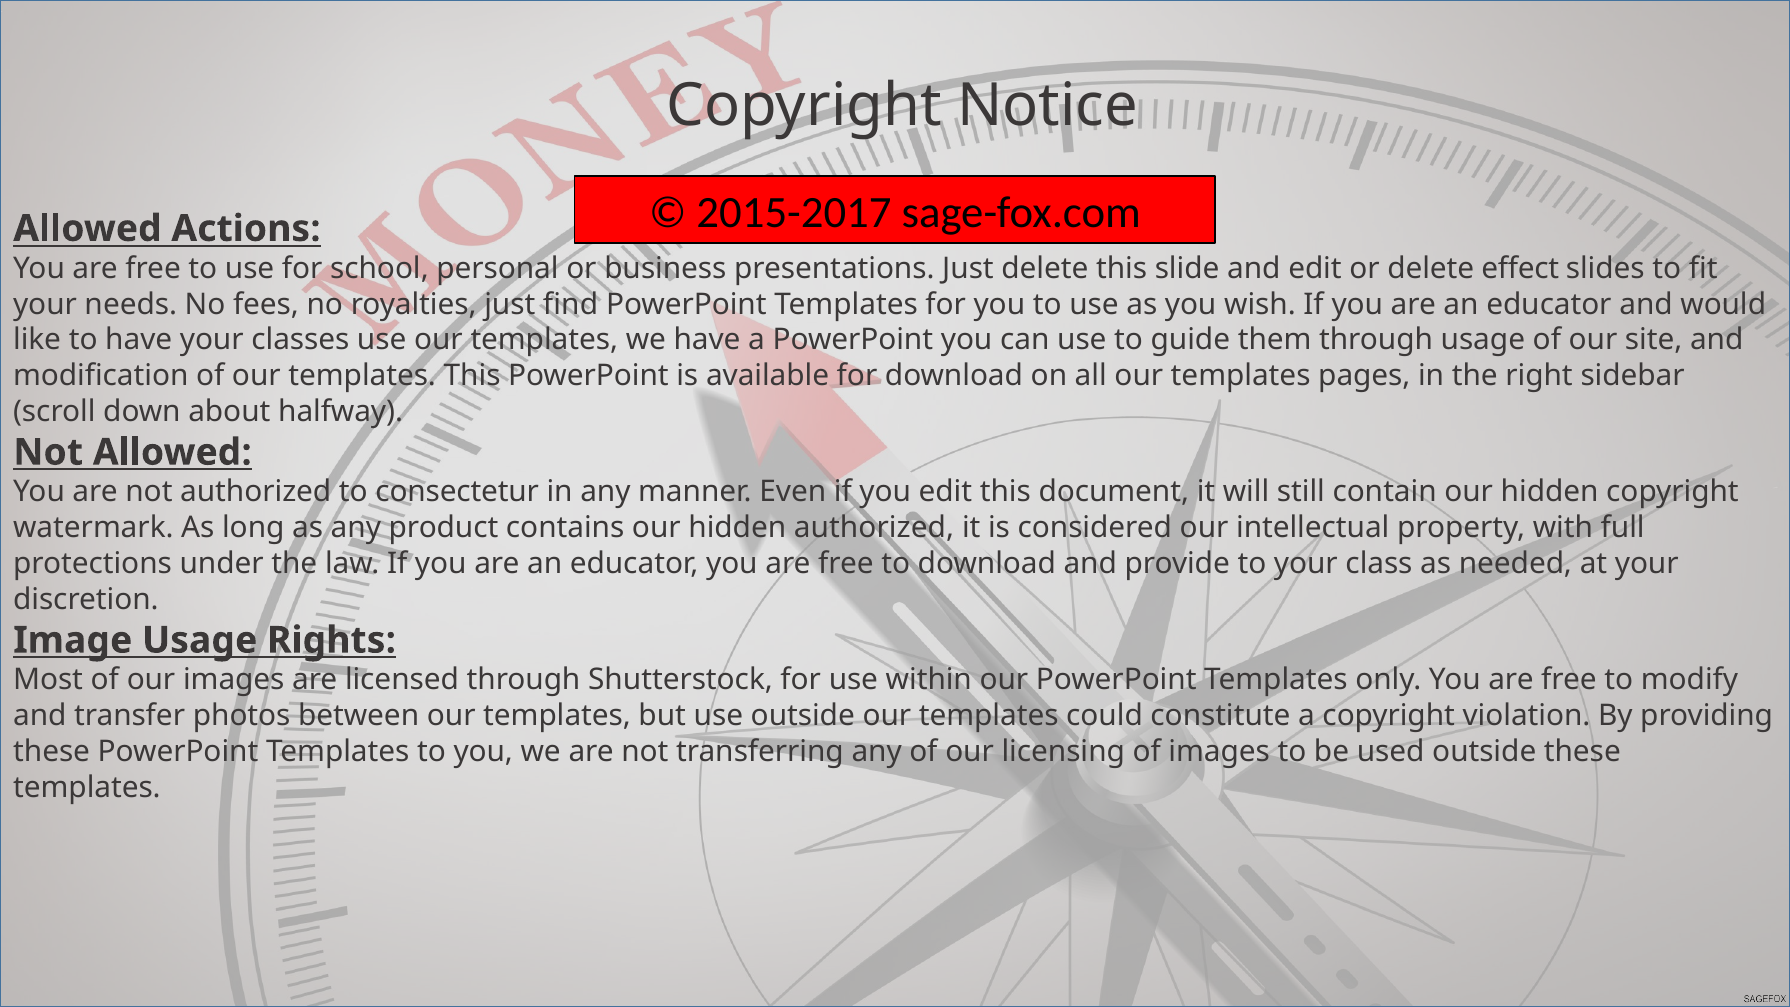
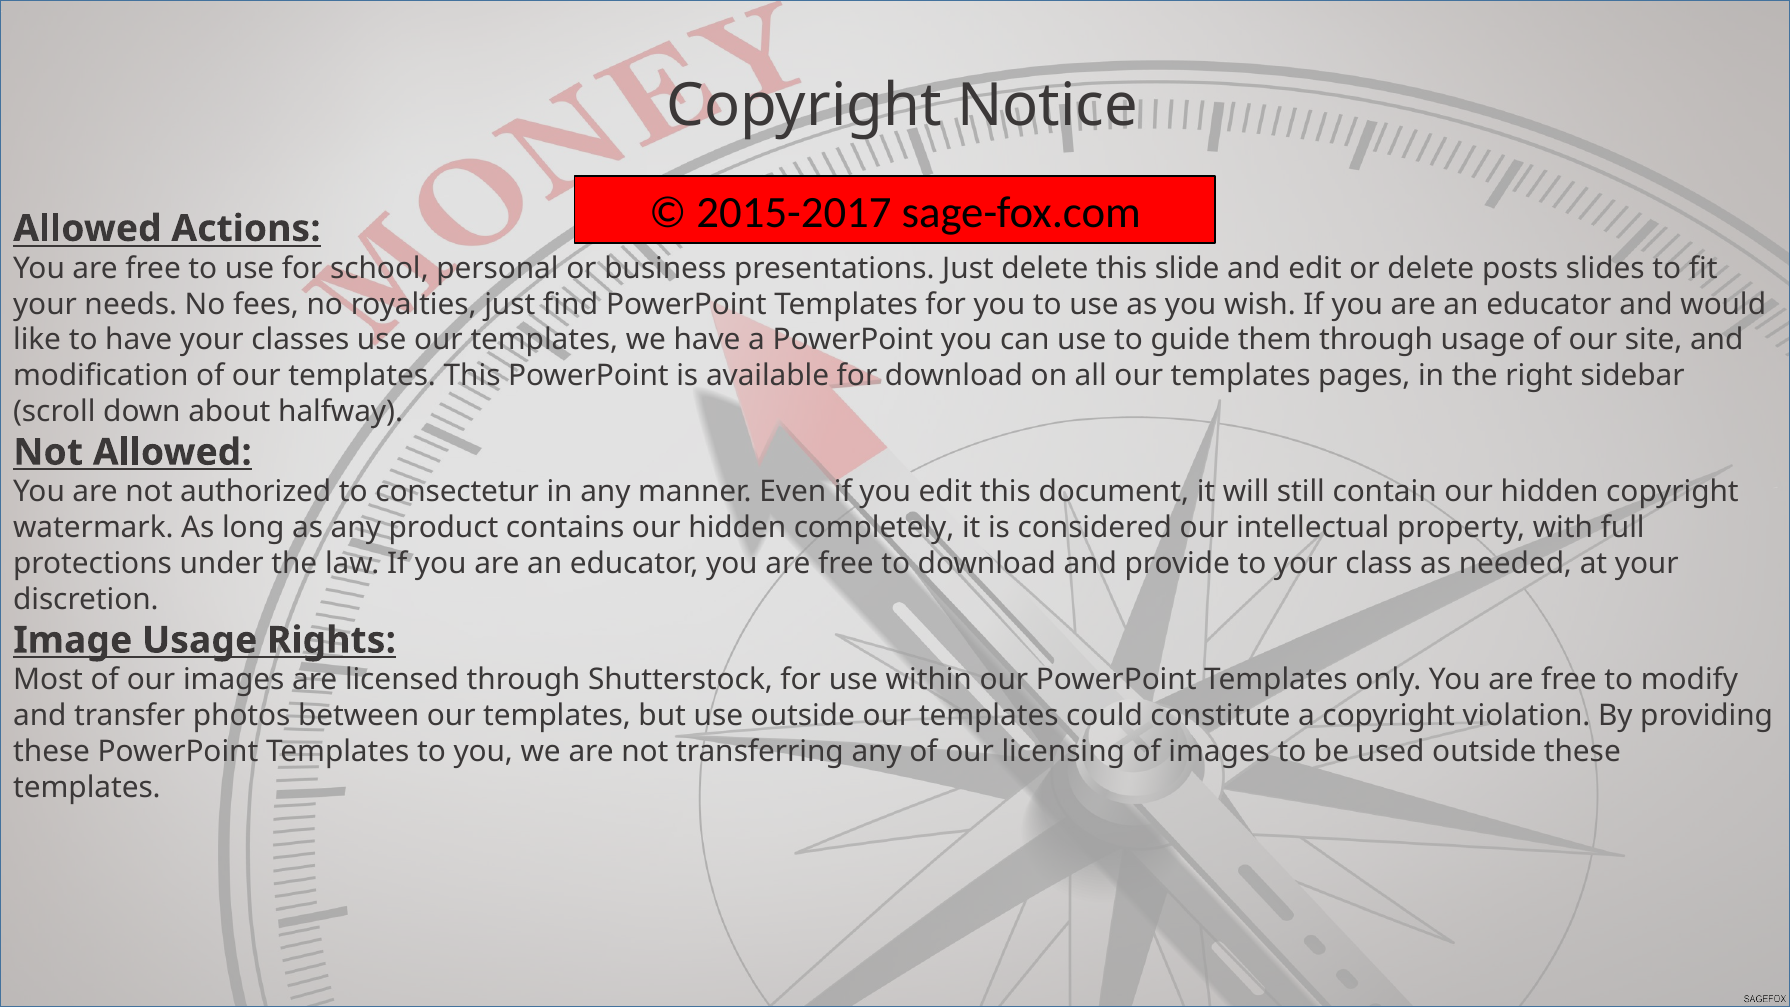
effect: effect -> posts (1520, 268)
hidden authorized: authorized -> completely (874, 528)
